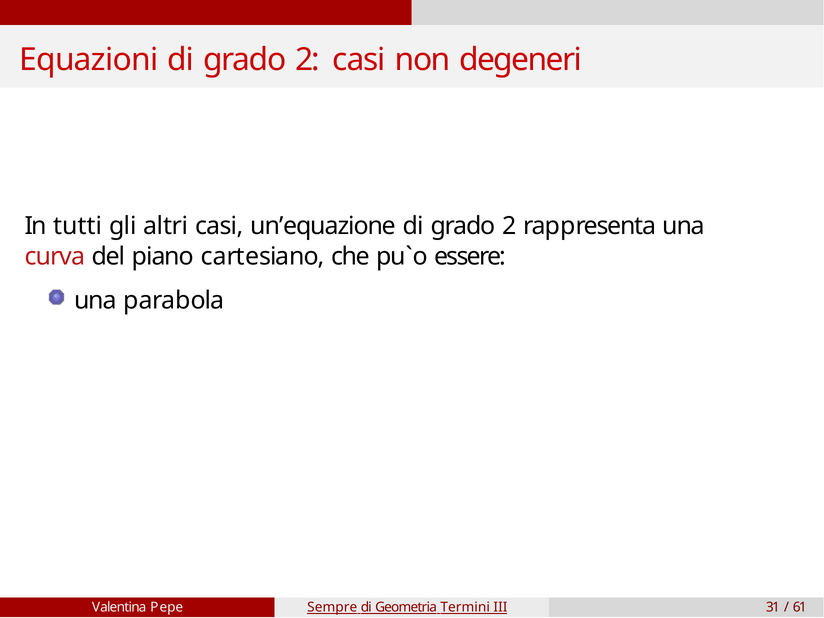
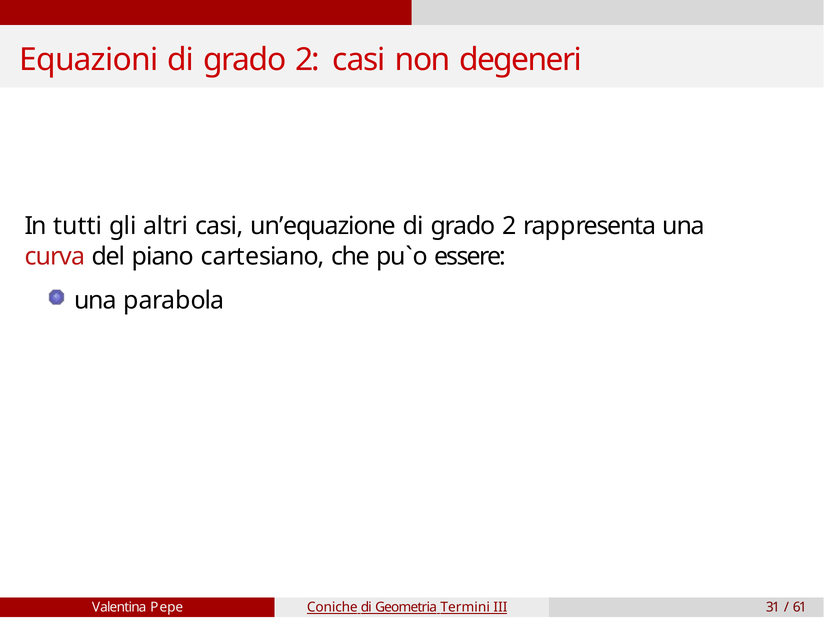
Sempre: Sempre -> Coniche (332, 608)
